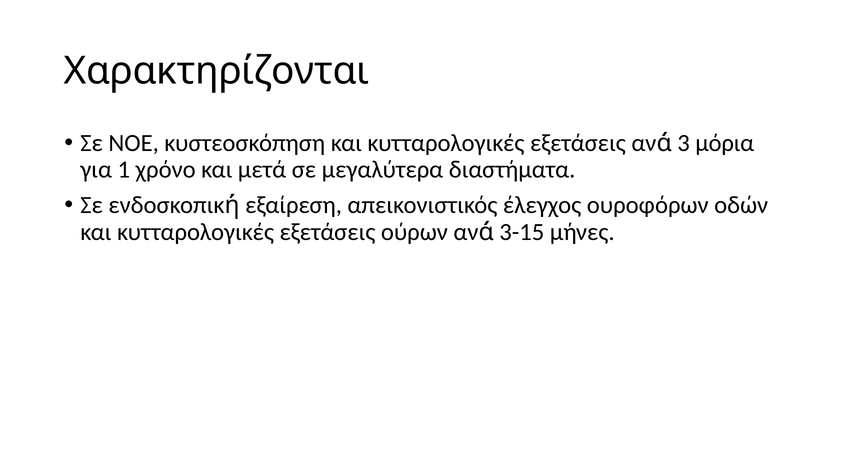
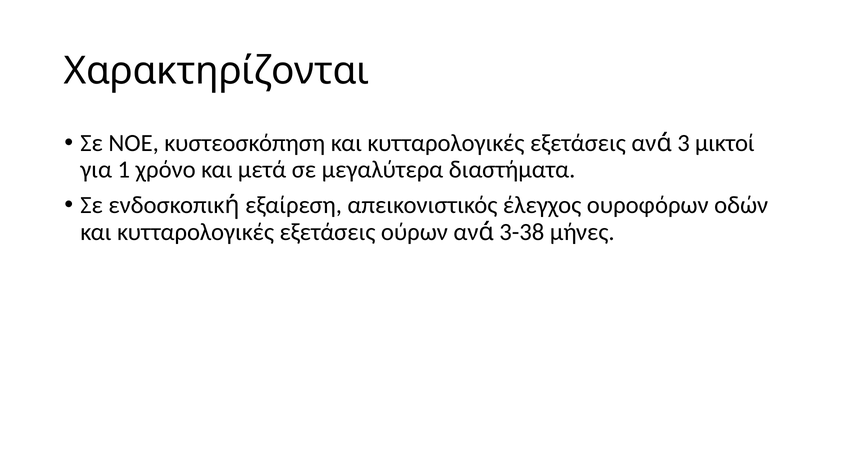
μόρια: μόρια -> μικτοί (725, 143)
3-15: 3-15 -> 3-38 (522, 232)
